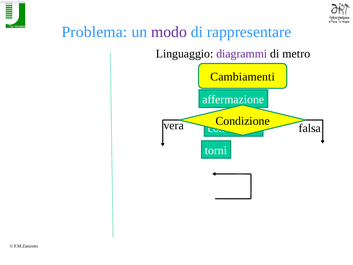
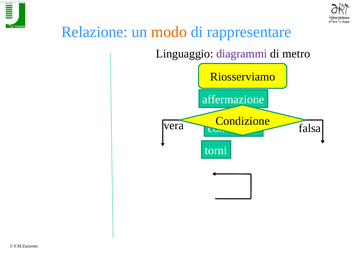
Problema: Problema -> Relazione (94, 32)
modo colour: purple -> orange (169, 32)
Cambiamenti: Cambiamenti -> Riosserviamo (243, 77)
